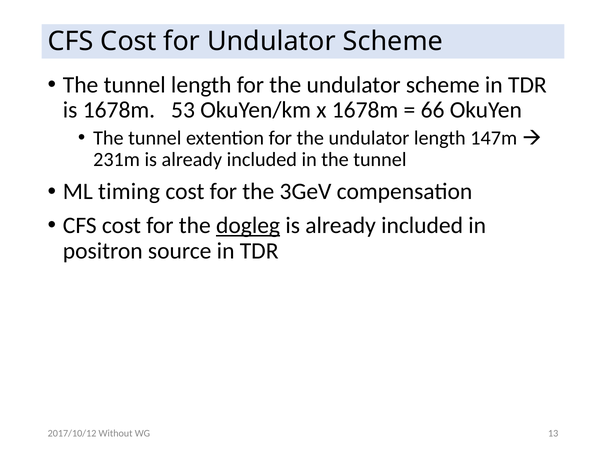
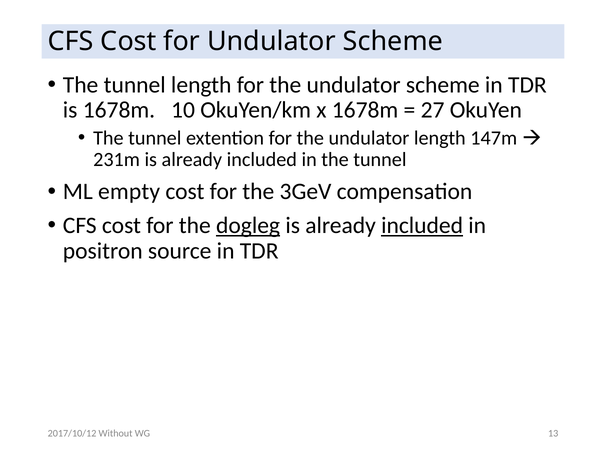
53: 53 -> 10 (183, 110)
66: 66 -> 27 (433, 110)
timing: timing -> empty (129, 192)
included underline: none -> present (422, 226)
